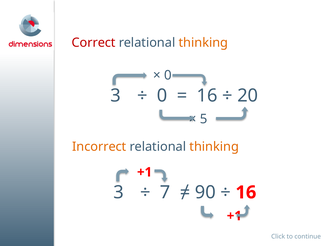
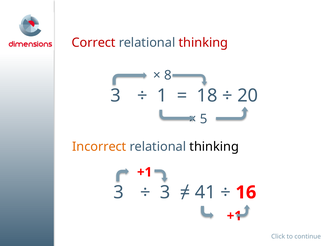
thinking colour: orange -> red (203, 43)
0: 0 -> 8 (168, 75)
0: 0 -> 1 (162, 96)
16: 16 -> 18 (207, 96)
thinking colour: orange -> black (214, 147)
7: 7 -> 3 (165, 192)
90: 90 -> 41 (205, 192)
